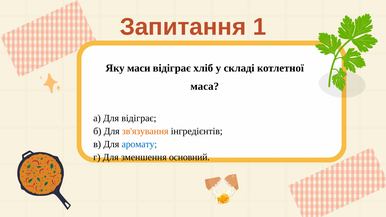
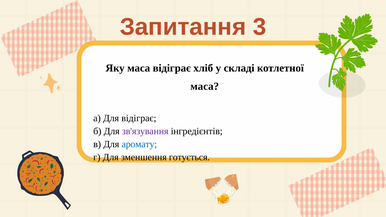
1: 1 -> 3 (259, 27)
Яку маси: маси -> маса (139, 68)
зв'язування colour: orange -> purple (145, 131)
основний: основний -> готується (189, 157)
